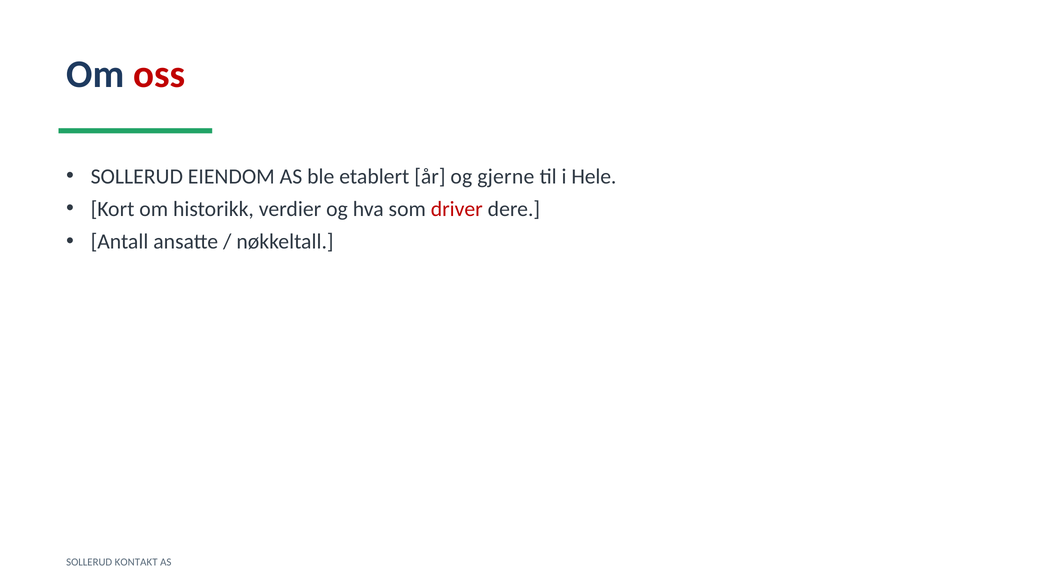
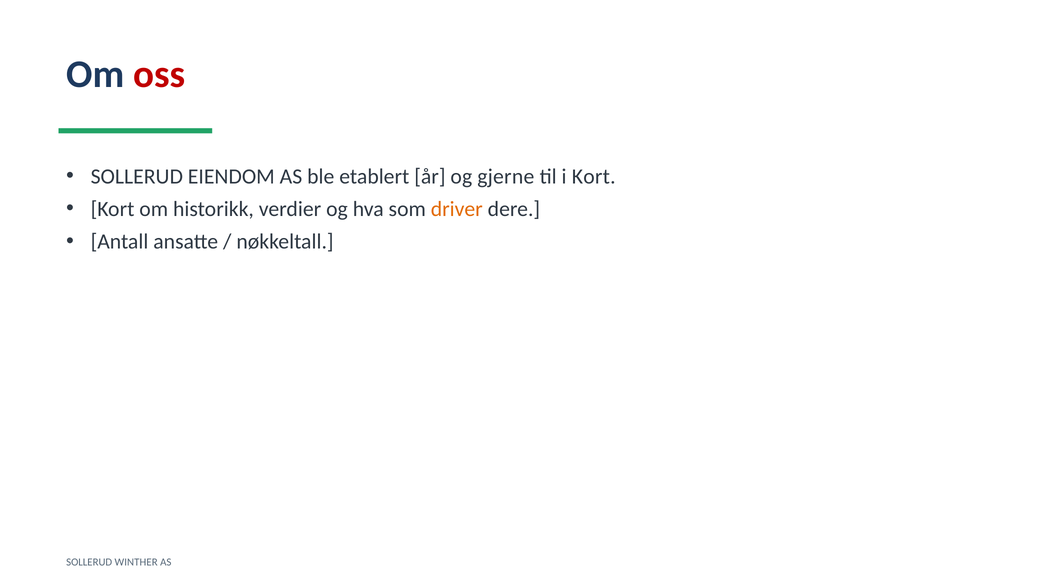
i Hele: Hele -> Kort (594, 176)
driver colour: red -> orange (457, 209)
KONTAKT: KONTAKT -> WINTHER (136, 562)
